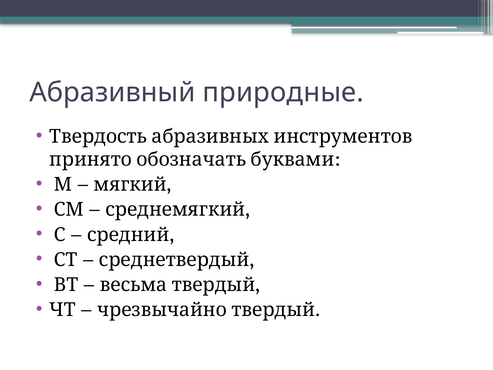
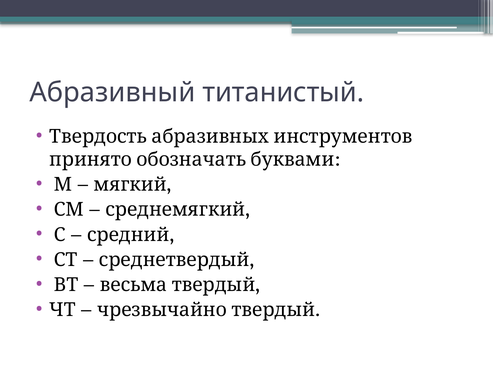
природные: природные -> титанистый (283, 92)
